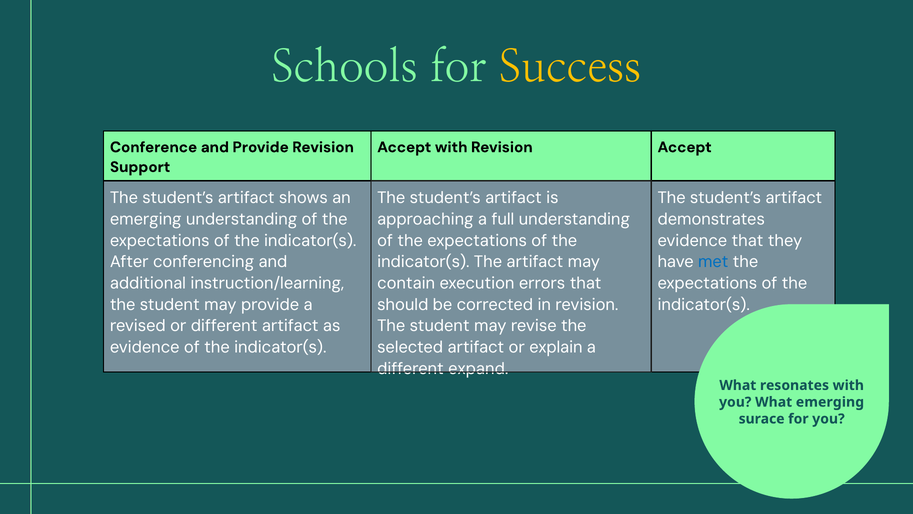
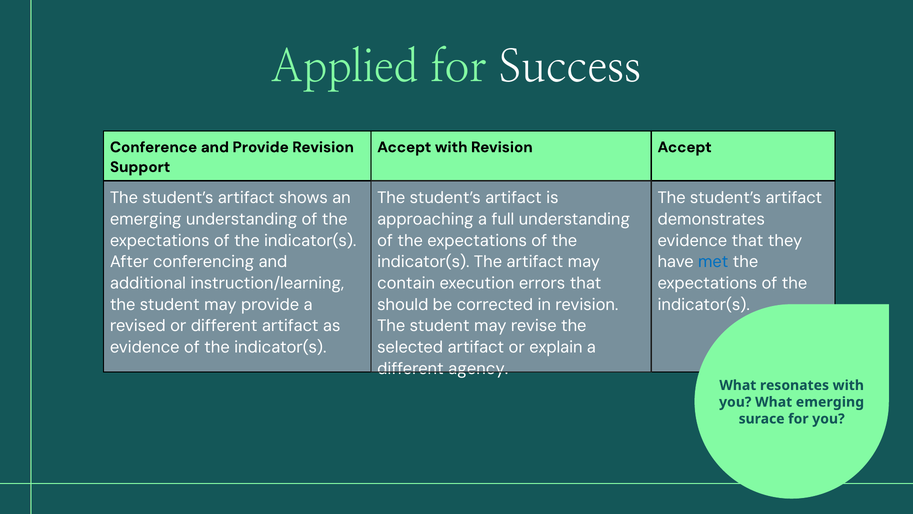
Schools: Schools -> Applied (345, 67)
Success colour: yellow -> white (570, 67)
expand: expand -> agency (478, 368)
